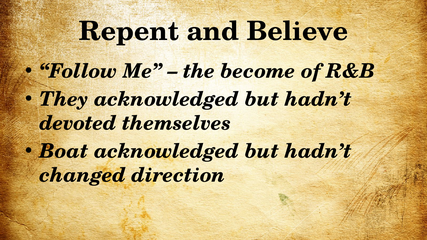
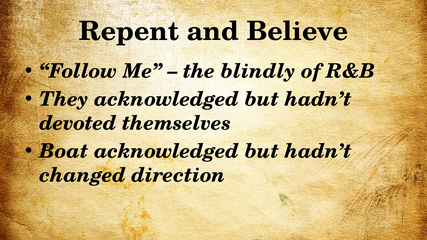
become: become -> blindly (258, 71)
